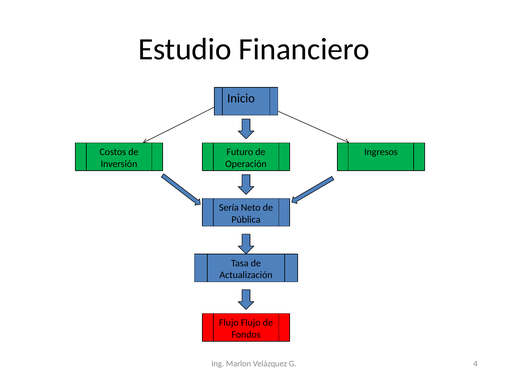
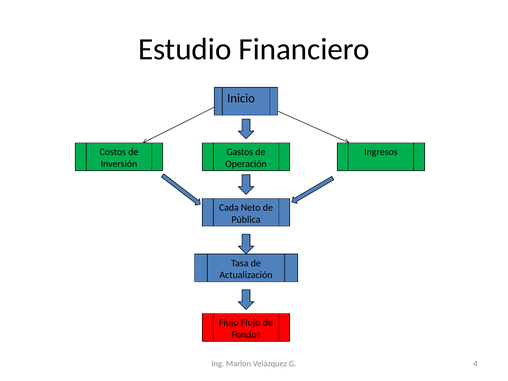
Futuro: Futuro -> Gastos (240, 152)
Sería: Sería -> Cada (229, 208)
